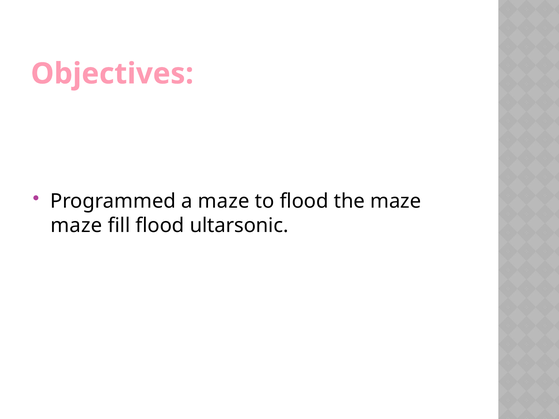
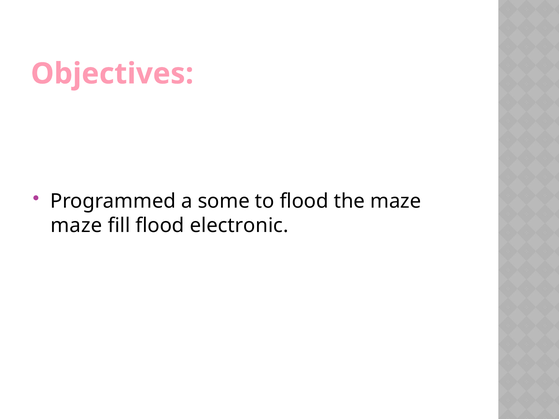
a maze: maze -> some (224, 201)
ultarsonic: ultarsonic -> electronic (239, 226)
